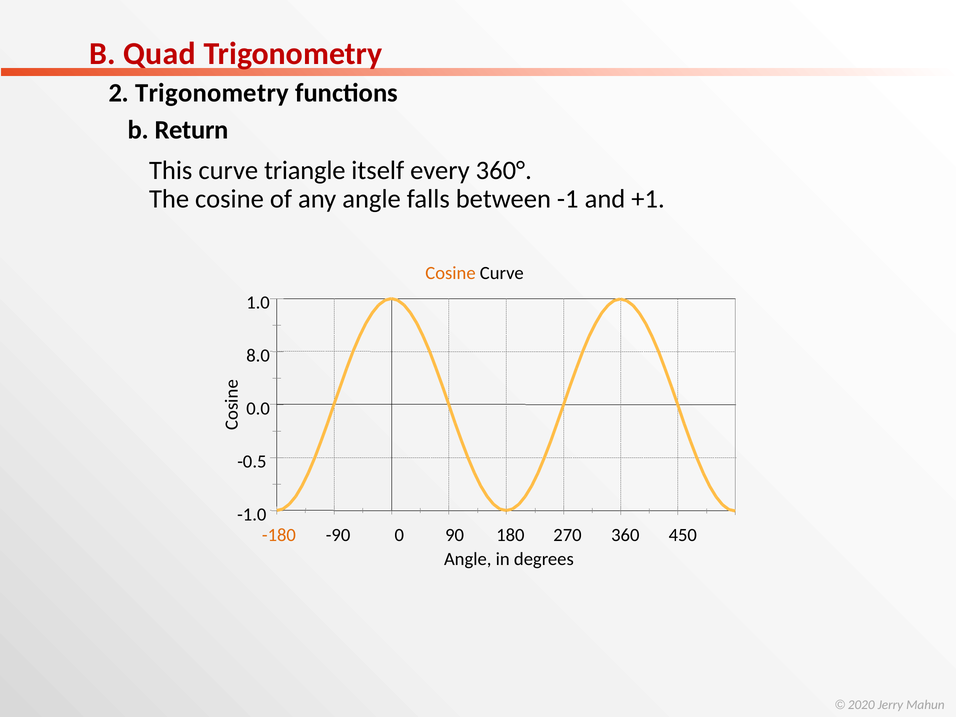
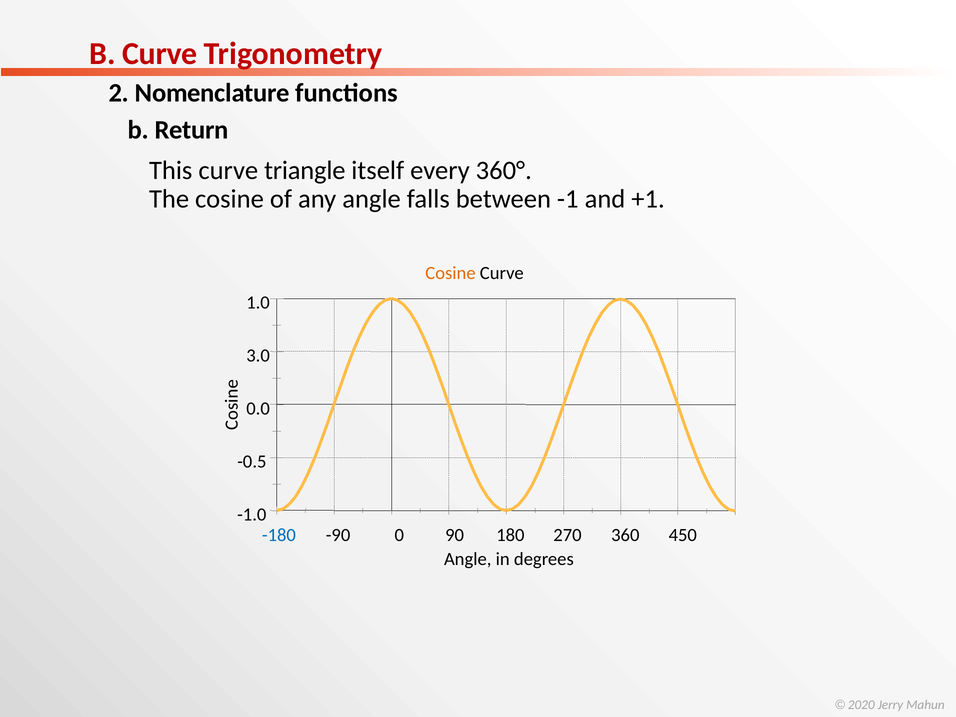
B Quad: Quad -> Curve (160, 54)
2 Trigonometry: Trigonometry -> Nomenclature (212, 93)
8.0: 8.0 -> 3.0 (258, 356)
-180 colour: orange -> blue (279, 535)
